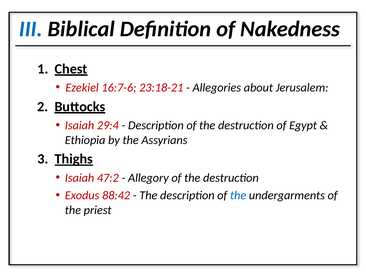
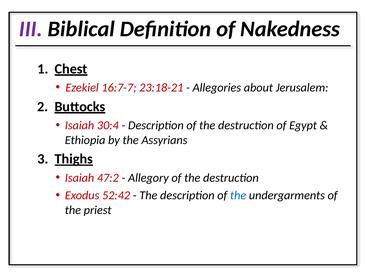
III colour: blue -> purple (31, 29)
16:7-6: 16:7-6 -> 16:7-7 (119, 88)
29:4: 29:4 -> 30:4 (108, 126)
88:42: 88:42 -> 52:42 (116, 196)
